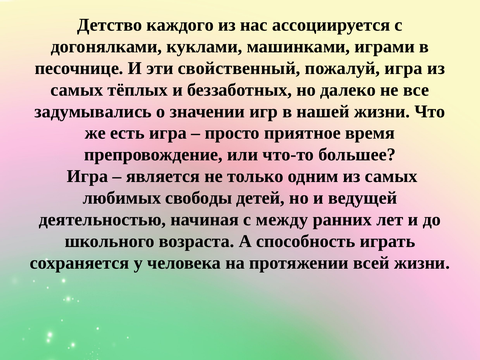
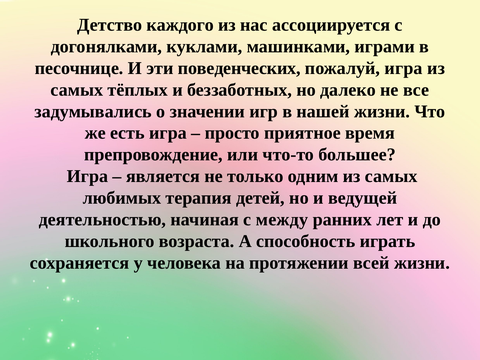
свойственный: свойственный -> поведенческих (239, 68)
свободы: свободы -> терапия (199, 198)
